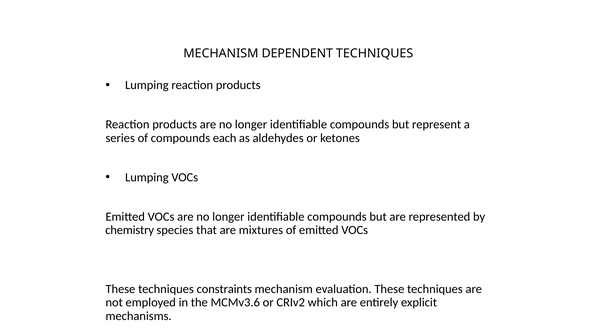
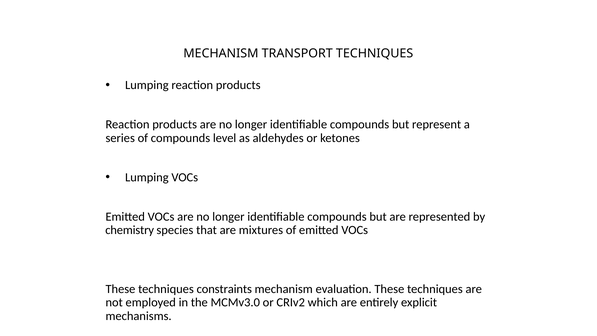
DEPENDENT: DEPENDENT -> TRANSPORT (297, 53)
each: each -> level (225, 138)
MCMv3.6: MCMv3.6 -> MCMv3.0 (235, 302)
